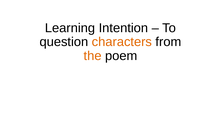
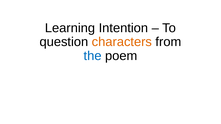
the colour: orange -> blue (93, 56)
